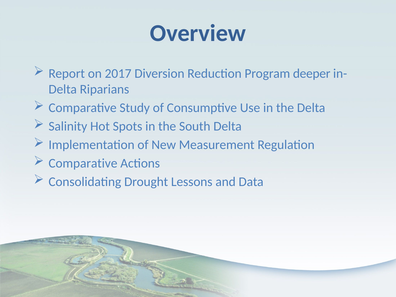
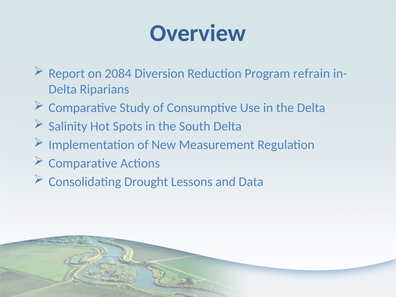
2017: 2017 -> 2084 (118, 74)
deeper: deeper -> refrain (312, 74)
